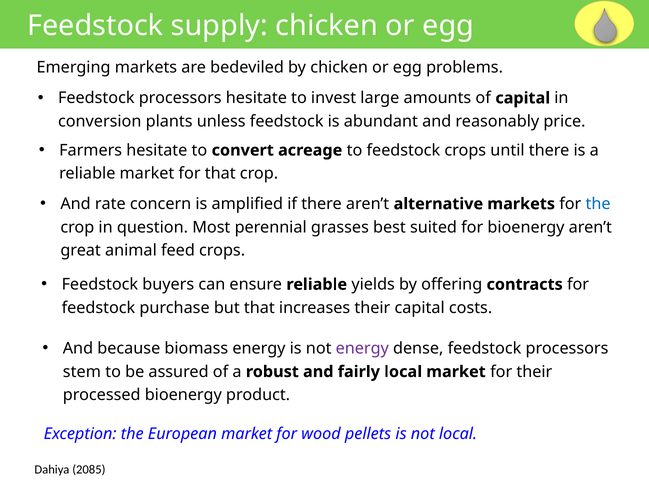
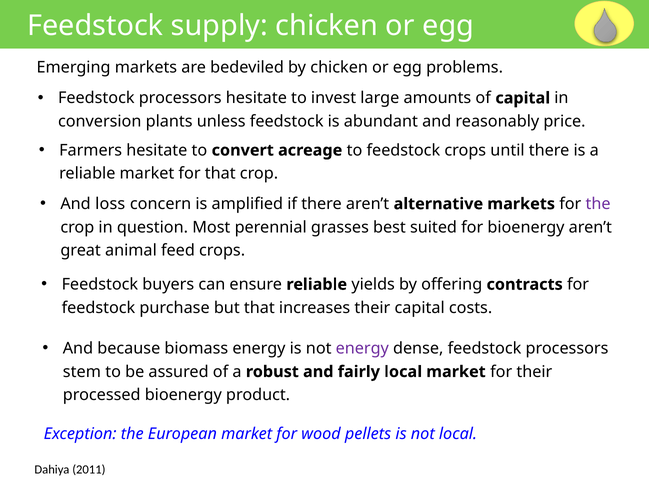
rate: rate -> loss (110, 204)
the colour: blue -> purple (598, 204)
2085: 2085 -> 2011 (89, 470)
